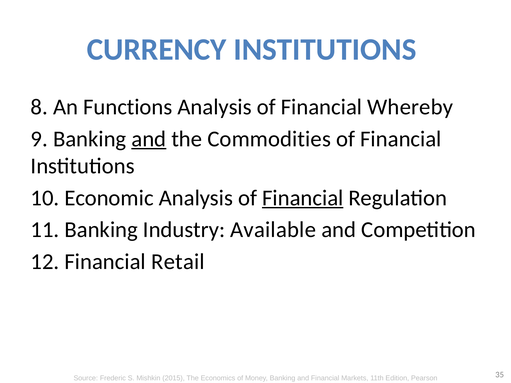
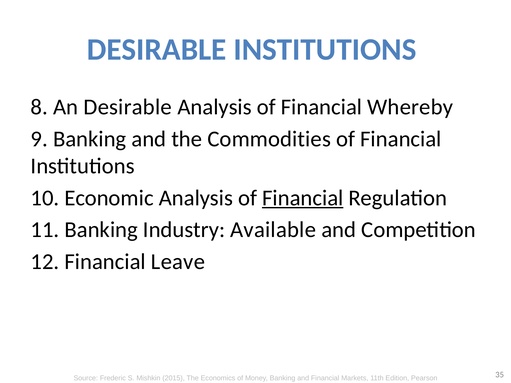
CURRENCY: CURRENCY -> DESIRABLE (157, 49)
An Functions: Functions -> Desirable (128, 107)
and underline: present -> none (149, 139)
Retail: Retail -> Leave (178, 262)
